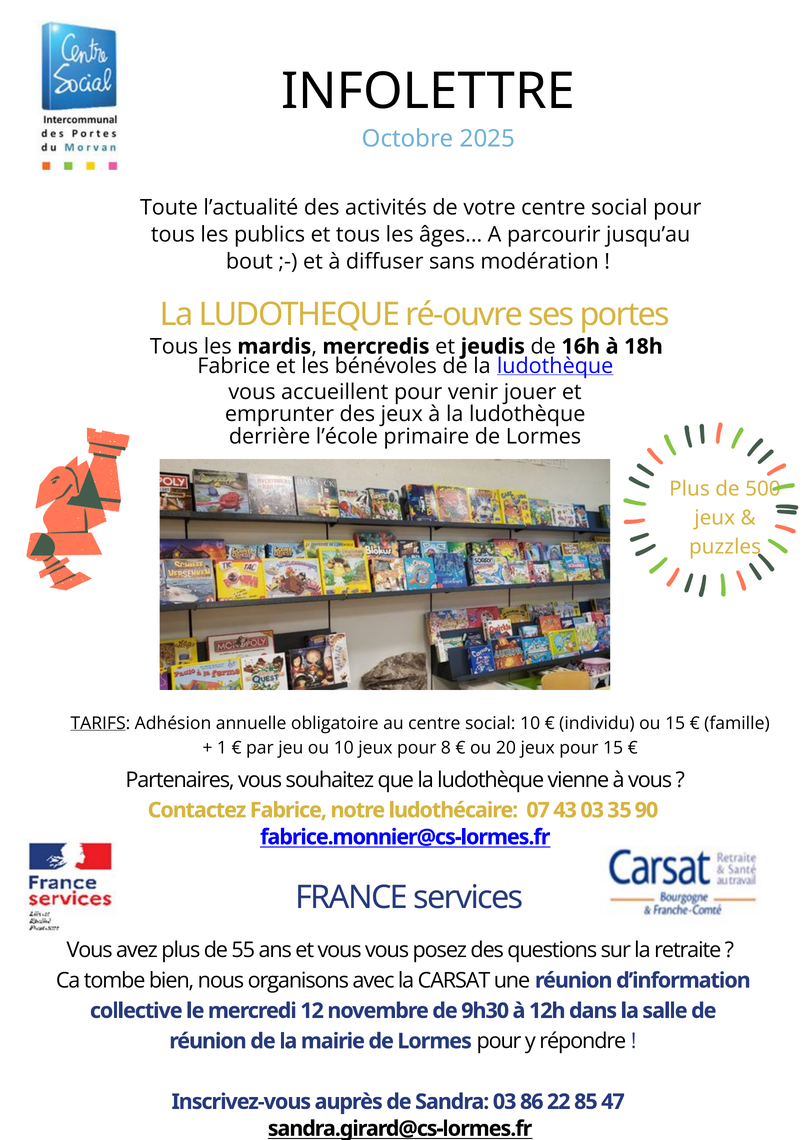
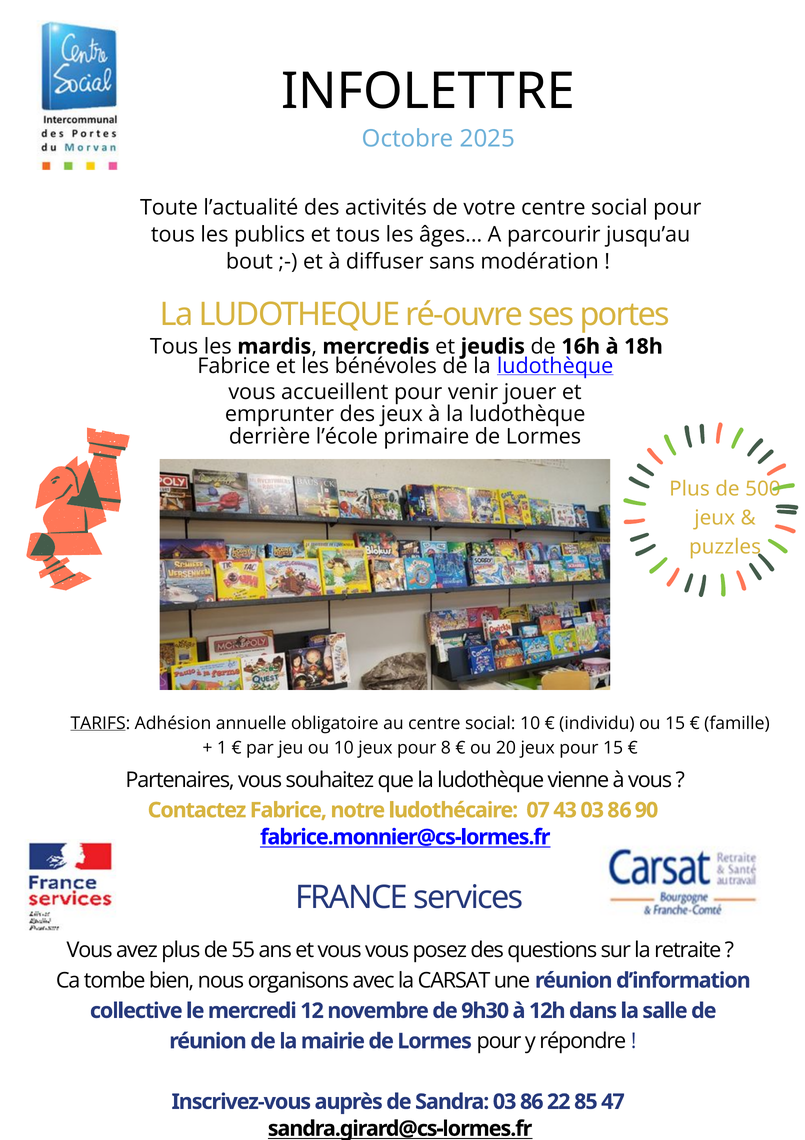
43 03 35: 35 -> 86 (619, 810)
